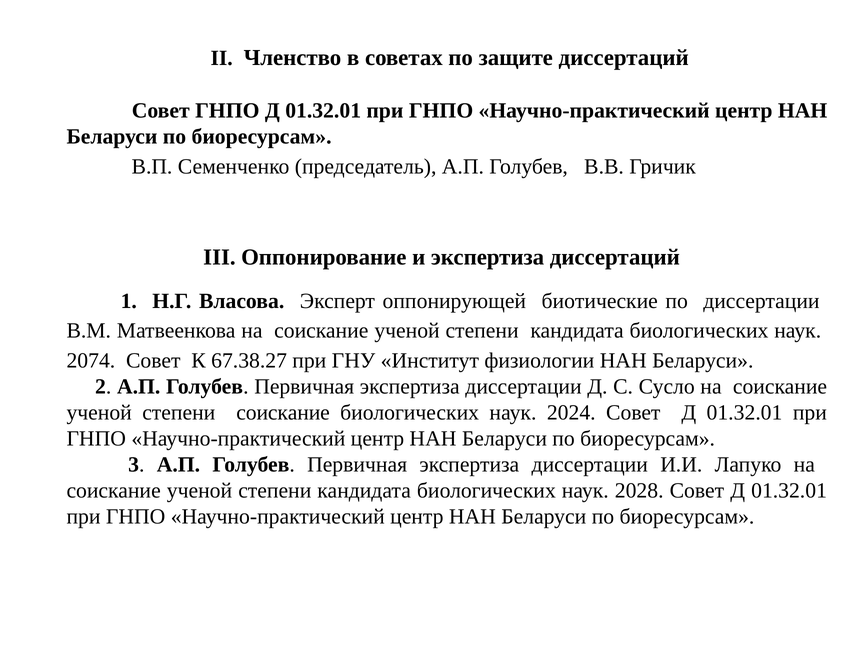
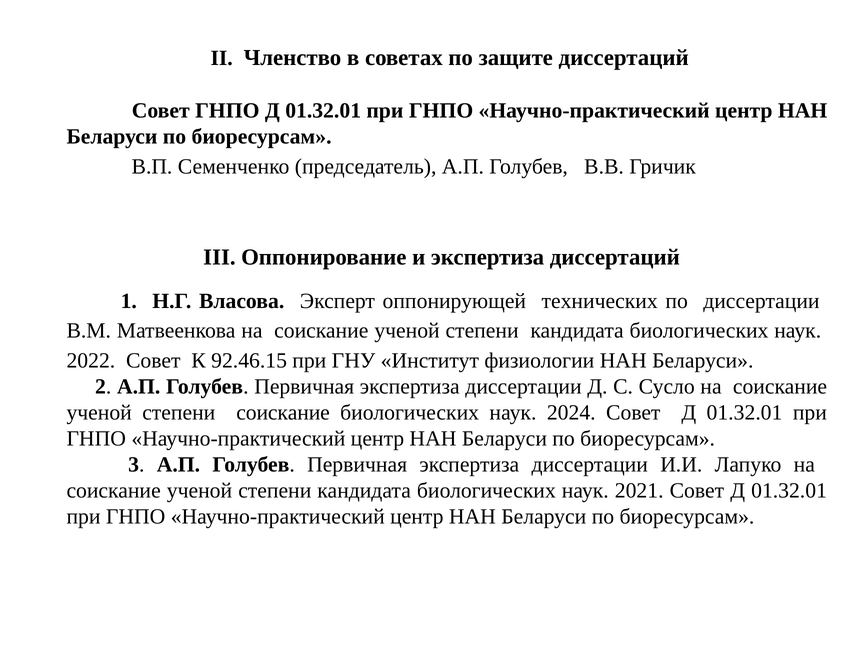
биотические: биотические -> технических (600, 301)
2074: 2074 -> 2022 (91, 361)
67.38.27: 67.38.27 -> 92.46.15 (249, 361)
2028: 2028 -> 2021 (639, 491)
